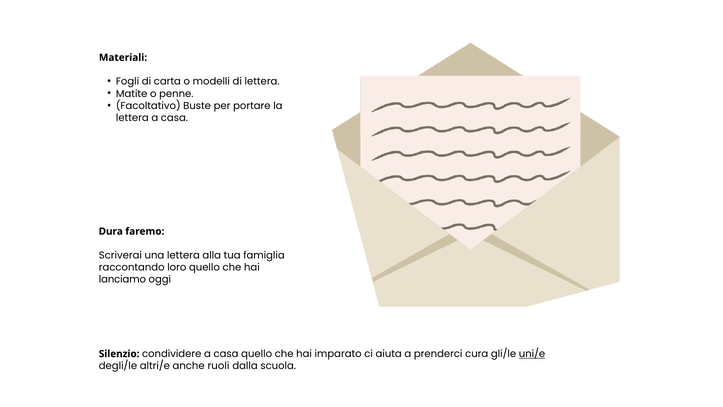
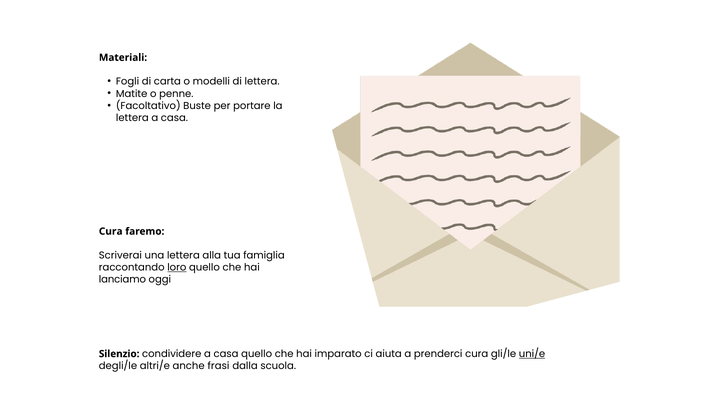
Dura: Dura -> Cura (111, 231)
loro underline: none -> present (177, 267)
ruoli: ruoli -> frasi (218, 366)
